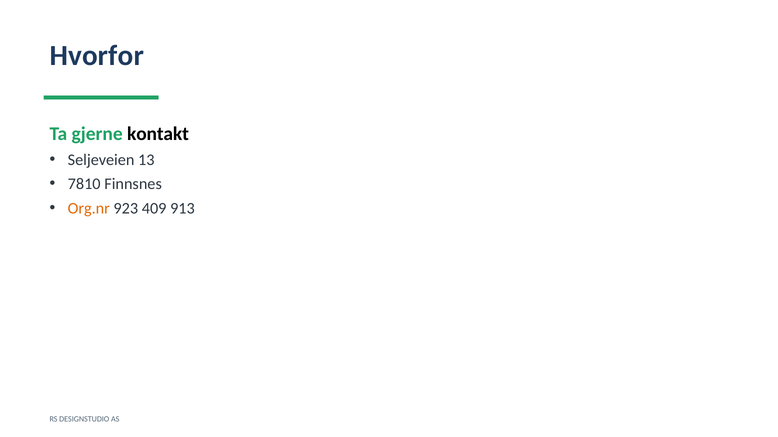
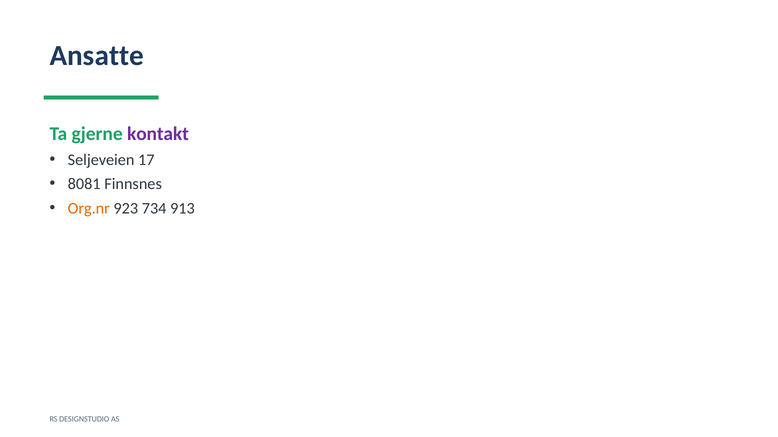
Hvorfor: Hvorfor -> Ansatte (97, 56)
kontakt colour: black -> purple (158, 134)
13: 13 -> 17 (146, 160)
7810: 7810 -> 8081 (84, 184)
409: 409 -> 734 (154, 209)
